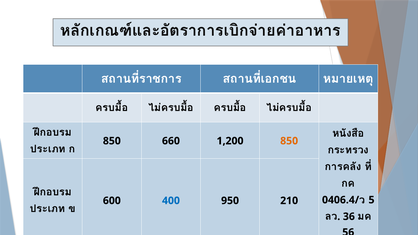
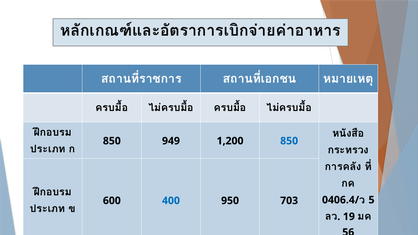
660: 660 -> 949 (171, 141)
850 colour: orange -> blue (289, 141)
210: 210 -> 703 (289, 201)
36: 36 -> 19 (349, 217)
